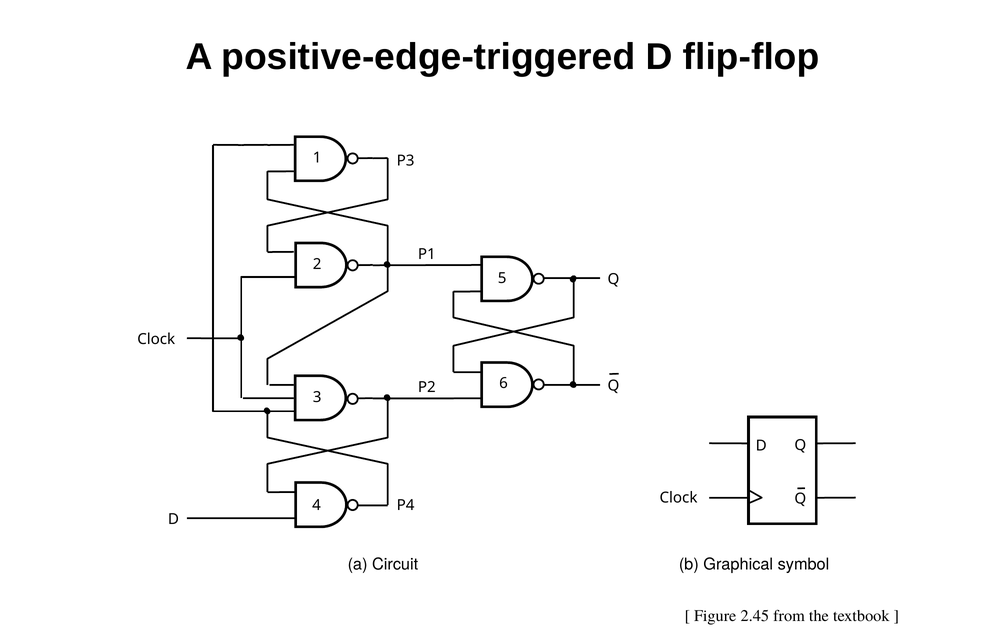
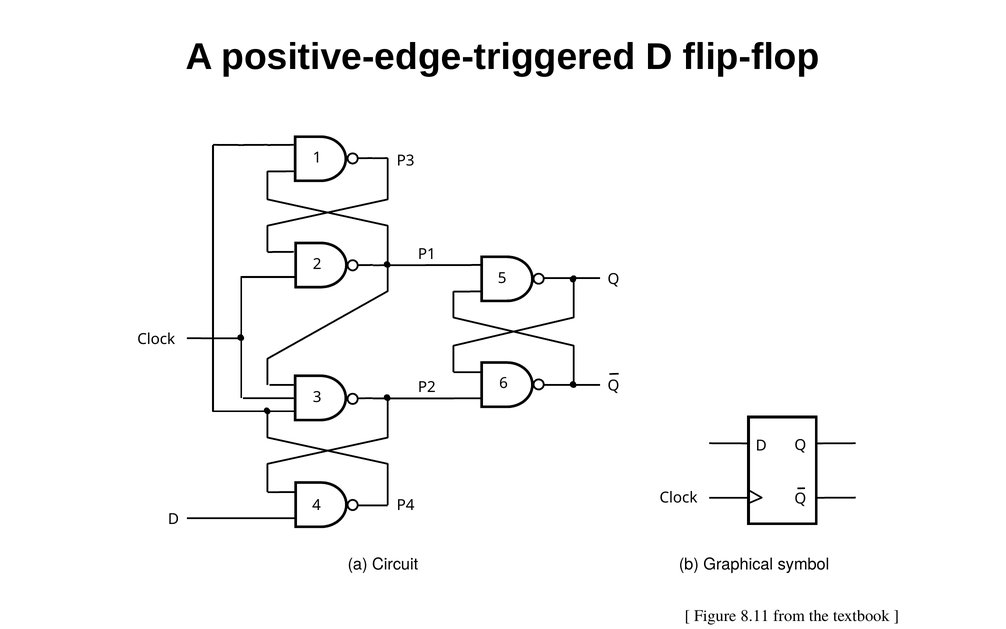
2.45: 2.45 -> 8.11 (755, 616)
